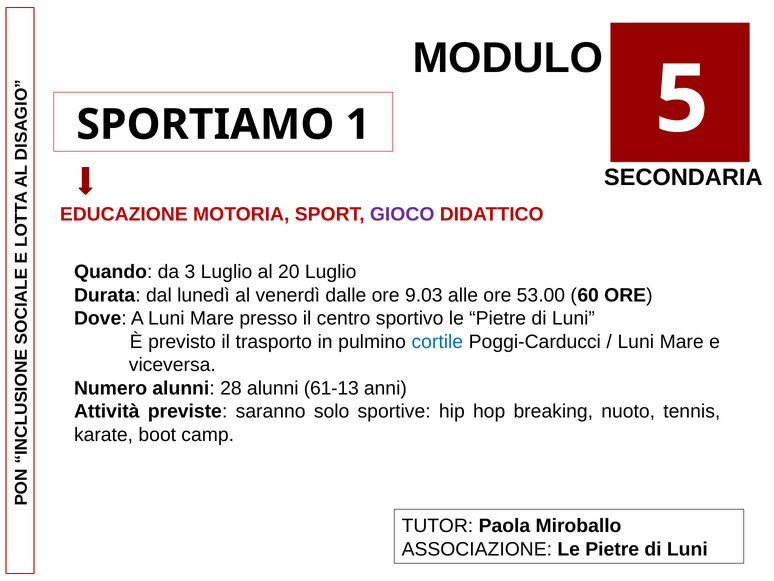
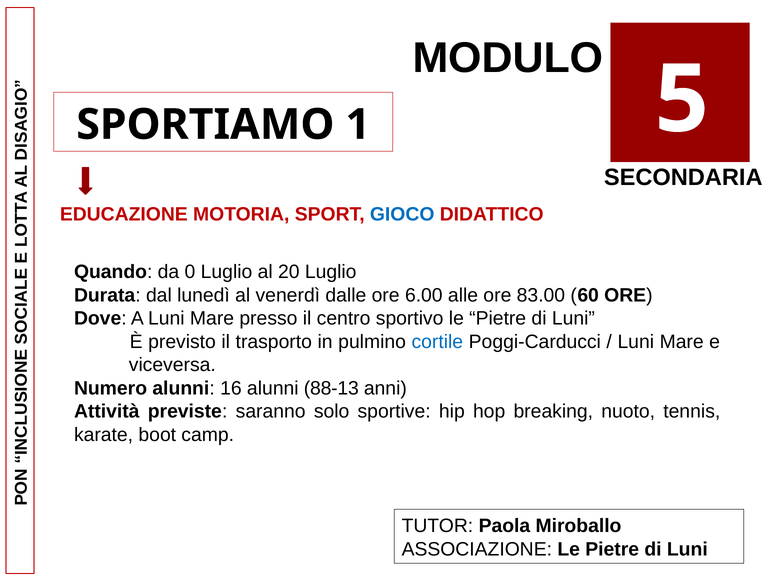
GIOCO colour: purple -> blue (402, 214)
3: 3 -> 0 (190, 272)
9.03: 9.03 -> 6.00 (424, 295)
53.00: 53.00 -> 83.00 (541, 295)
28: 28 -> 16 (231, 388)
61-13: 61-13 -> 88-13 (331, 388)
